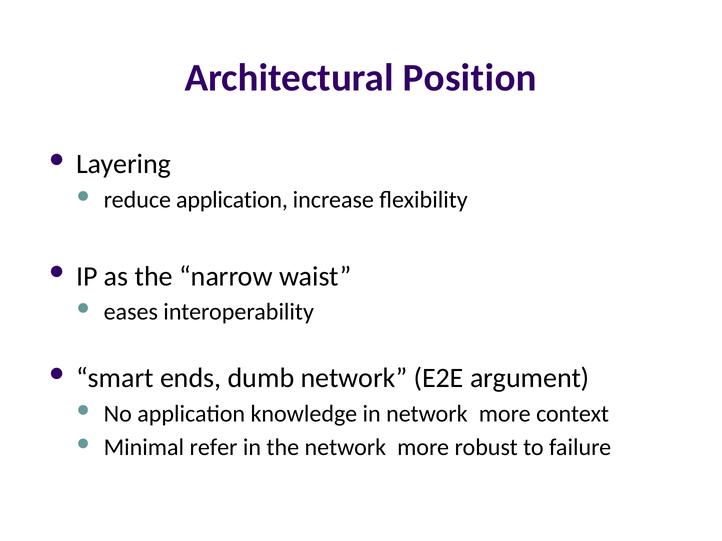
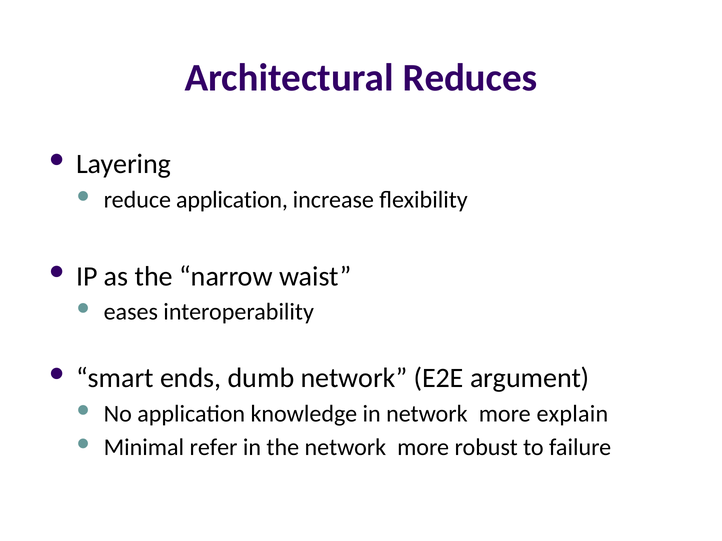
Position: Position -> Reduces (470, 78)
context: context -> explain (572, 414)
